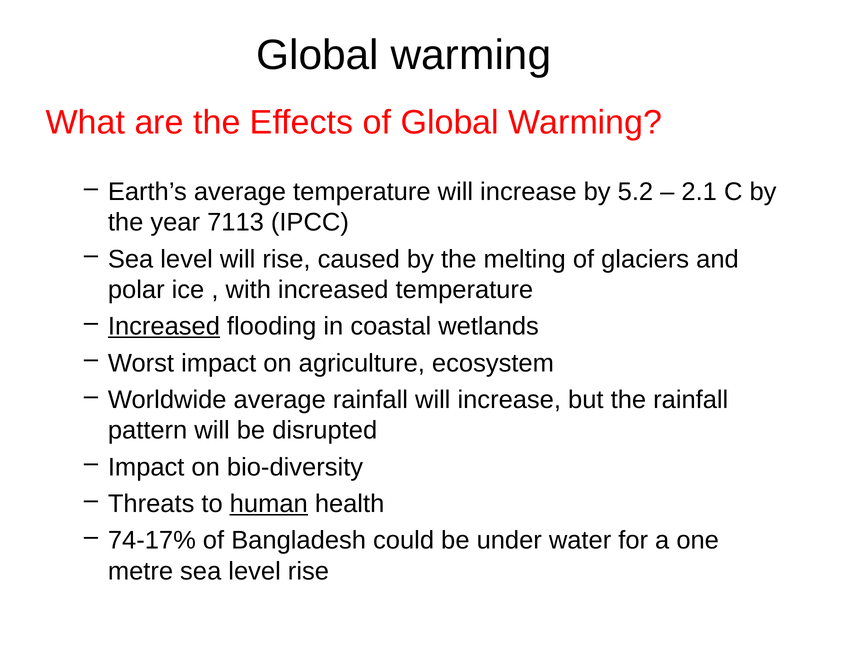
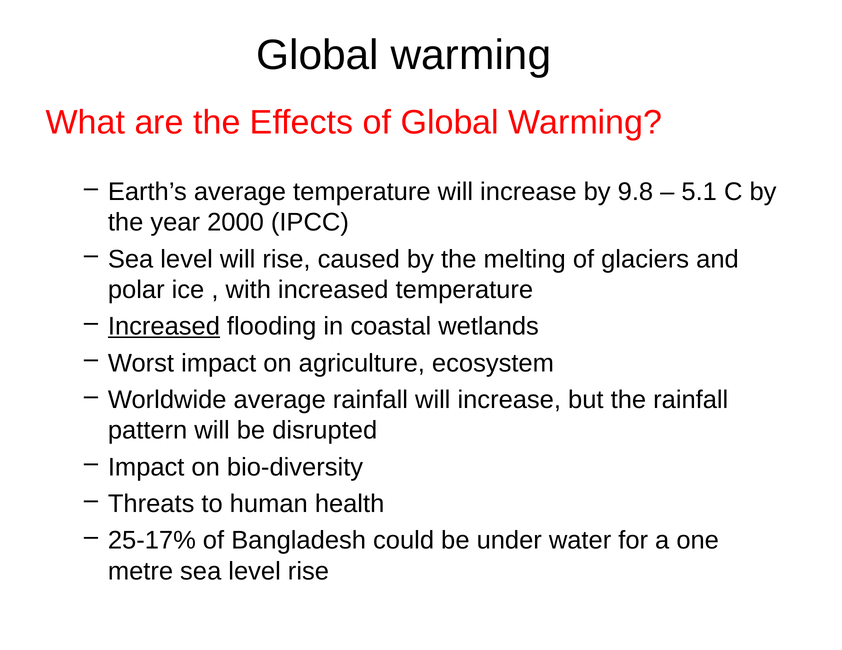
5.2: 5.2 -> 9.8 (635, 192)
2.1: 2.1 -> 5.1 (699, 192)
7113: 7113 -> 2000 (236, 223)
human underline: present -> none (269, 504)
74-17%: 74-17% -> 25-17% (152, 541)
